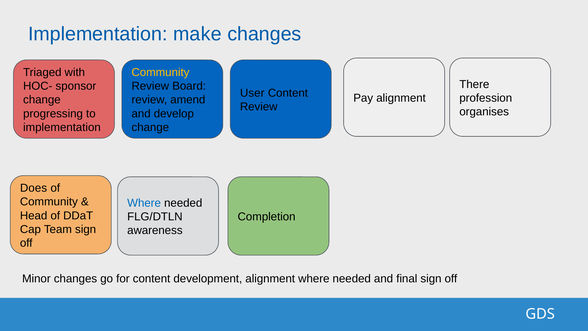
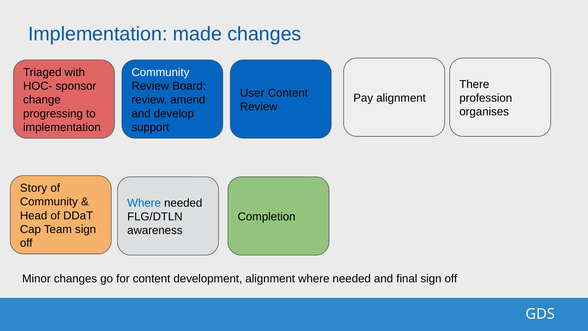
make: make -> made (197, 34)
Community colour: yellow -> white (160, 72)
change: change -> support (150, 127)
Does: Does -> Story (34, 188)
